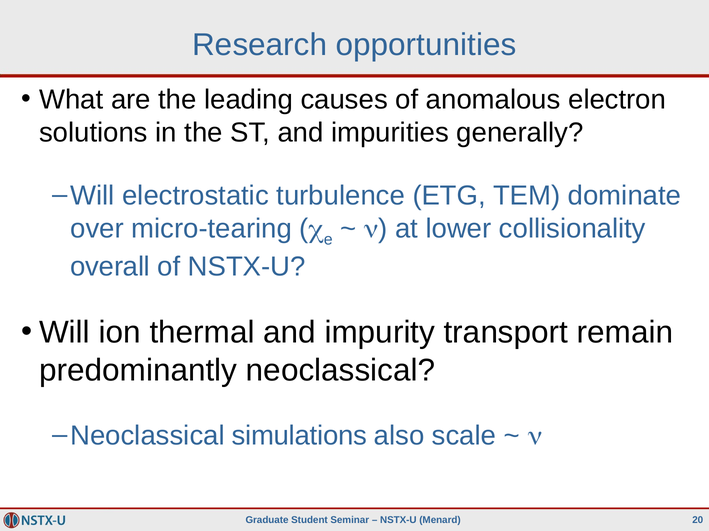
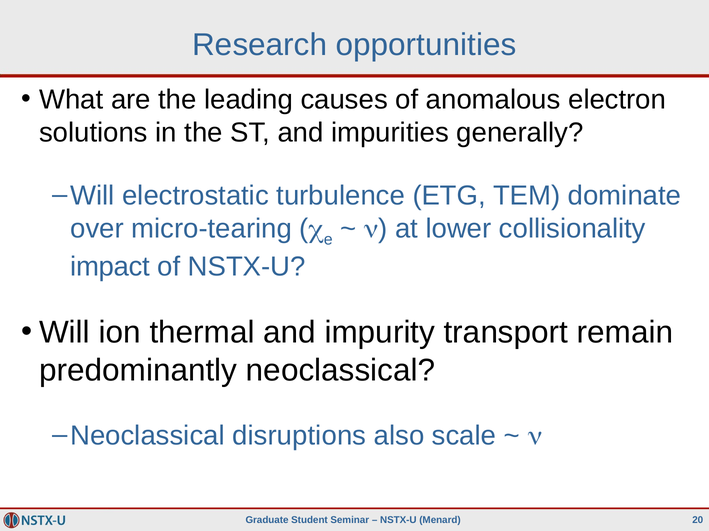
overall: overall -> impact (110, 267)
simulations: simulations -> disruptions (299, 436)
